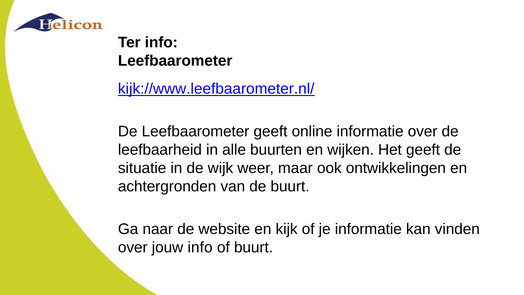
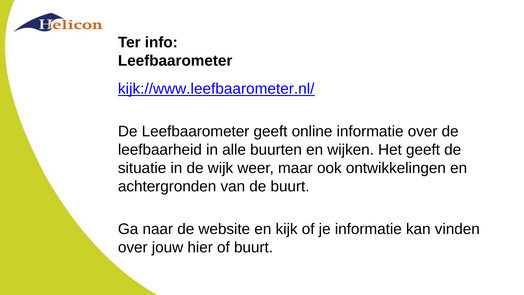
jouw info: info -> hier (200, 247)
